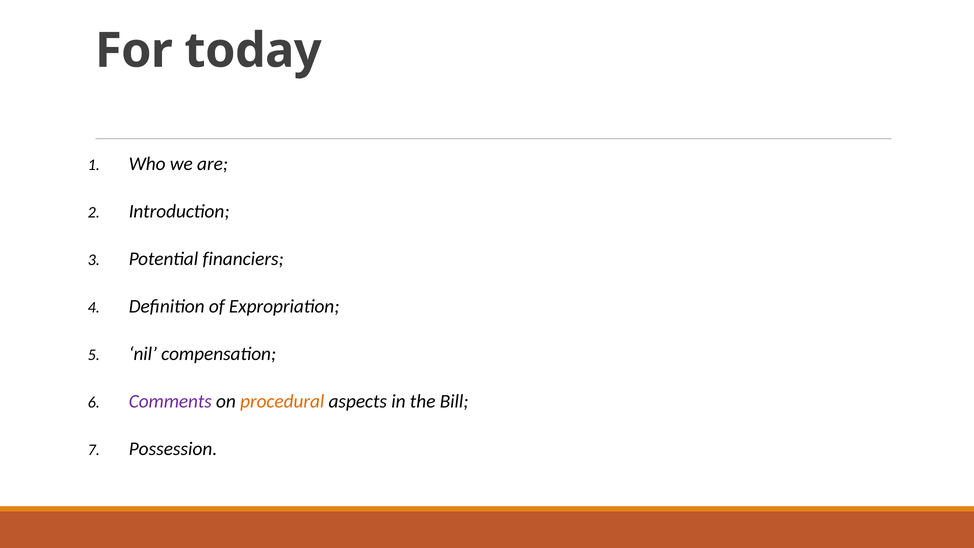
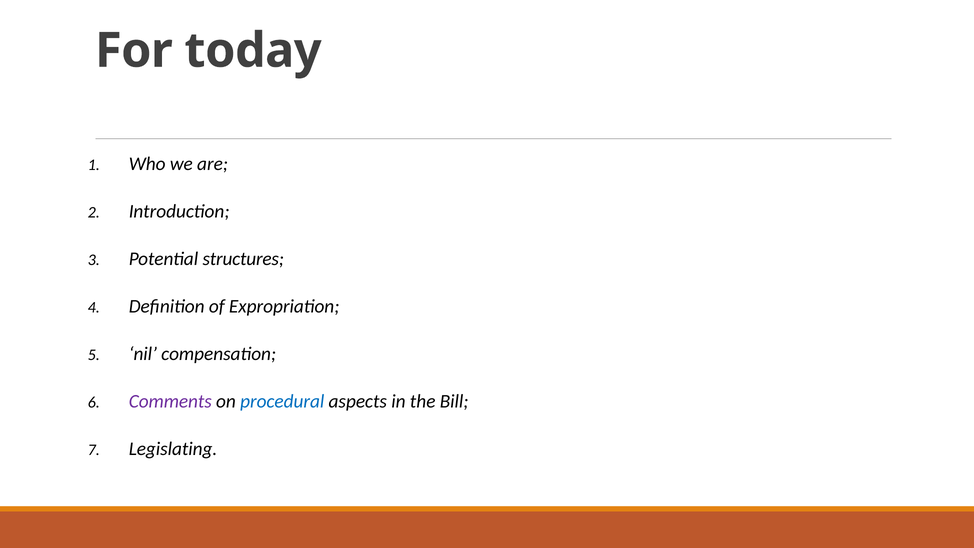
financiers: financiers -> structures (243, 259)
procedural colour: orange -> blue (282, 401)
Possession: Possession -> Legislating (173, 449)
